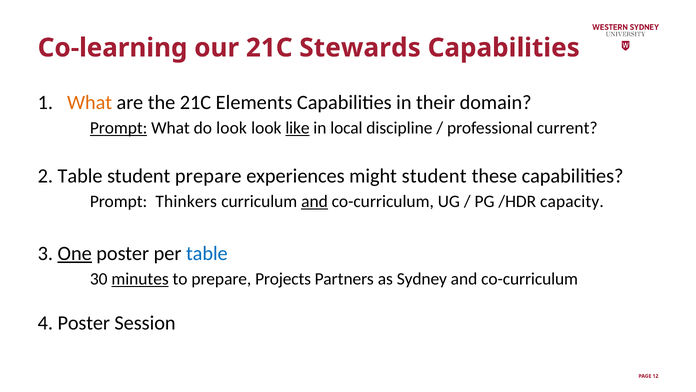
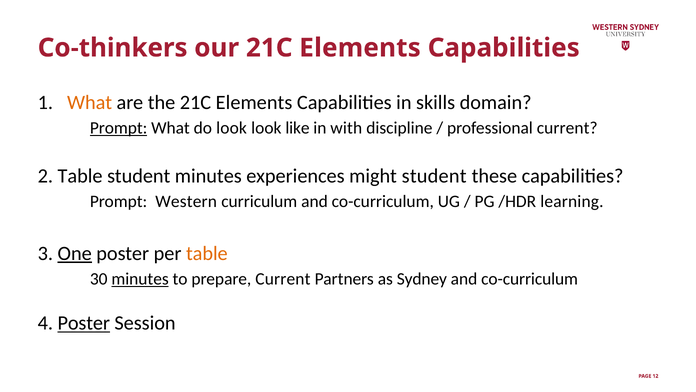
Co-learning: Co-learning -> Co-thinkers (113, 48)
our 21C Stewards: Stewards -> Elements (360, 48)
their: their -> skills (436, 103)
like underline: present -> none (297, 128)
local: local -> with (346, 128)
student prepare: prepare -> minutes (208, 176)
Thinkers: Thinkers -> Western (186, 201)
and underline: present -> none (314, 201)
capacity: capacity -> learning (572, 201)
table colour: blue -> orange (207, 253)
prepare Projects: Projects -> Current (283, 279)
Poster underline: none -> present (84, 323)
